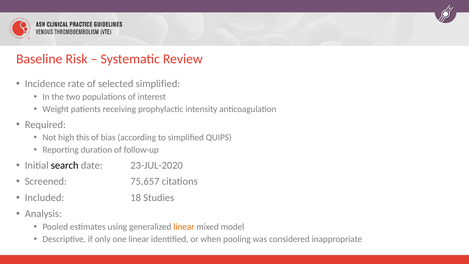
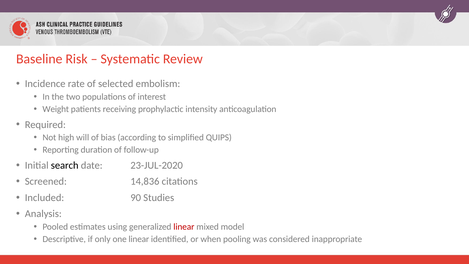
selected simplified: simplified -> embolism (158, 84)
this: this -> will (83, 138)
75,657: 75,657 -> 14,836 (145, 181)
18: 18 -> 90 (136, 198)
linear colour: orange -> red (184, 227)
